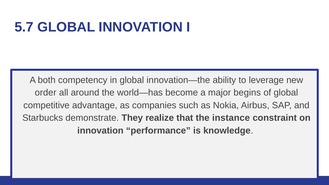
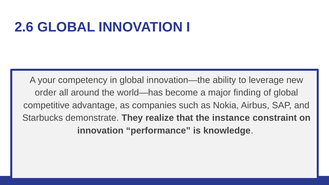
5.7: 5.7 -> 2.6 (24, 27)
both: both -> your (47, 80)
begins: begins -> finding (247, 93)
